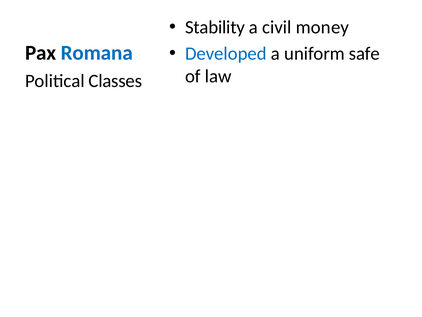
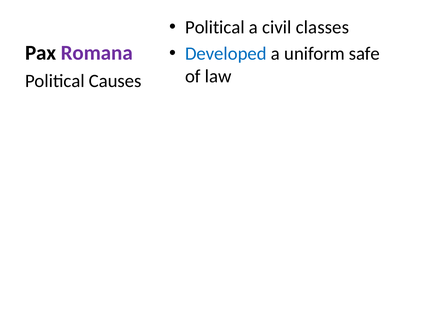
Stability: Stability -> Political (215, 27)
money: money -> classes (322, 27)
Romana colour: blue -> purple (97, 53)
Classes: Classes -> Causes (115, 81)
